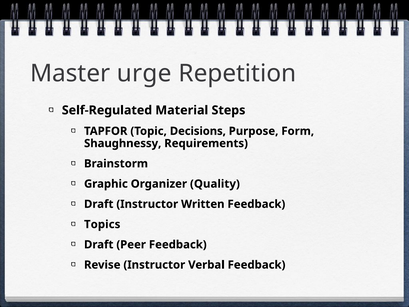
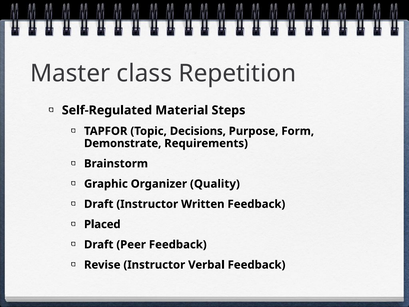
urge: urge -> class (144, 73)
Shaughnessy: Shaughnessy -> Demonstrate (123, 143)
Topics: Topics -> Placed (102, 224)
